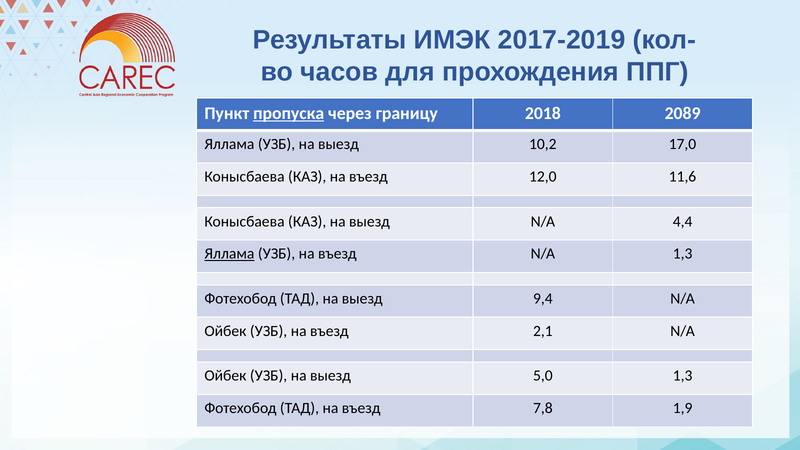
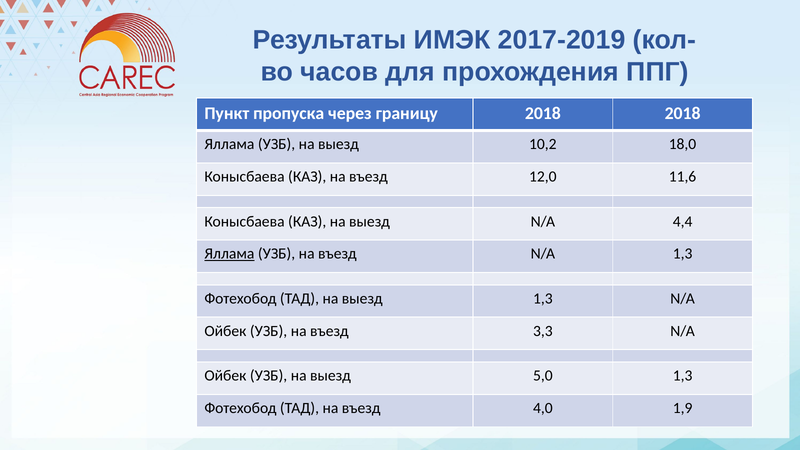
пропуска underline: present -> none (289, 113)
2018 2089: 2089 -> 2018 (683, 113)
17,0: 17,0 -> 18,0 (682, 144)
выезд 9,4: 9,4 -> 1,3 (543, 298)
2,1: 2,1 -> 3,3 (543, 331)
7,8: 7,8 -> 4,0 (543, 408)
